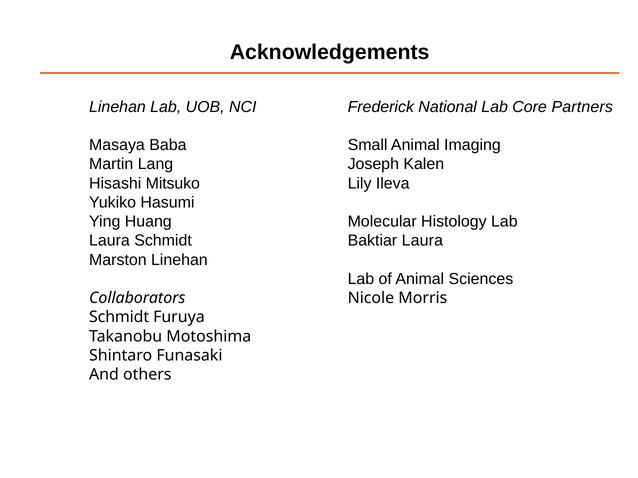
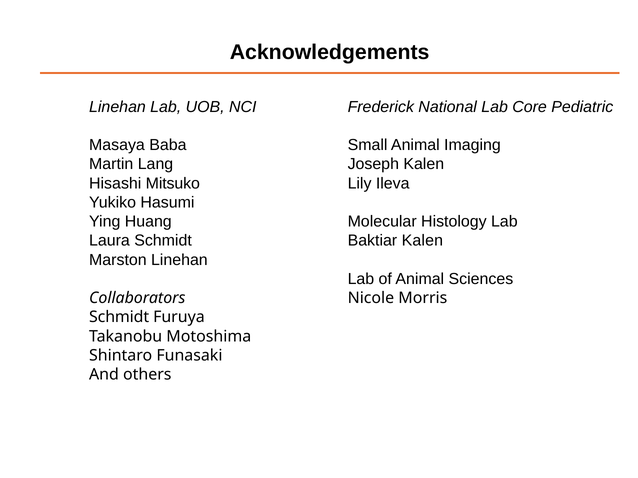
Partners: Partners -> Pediatric (582, 107)
Baktiar Laura: Laura -> Kalen (422, 241)
